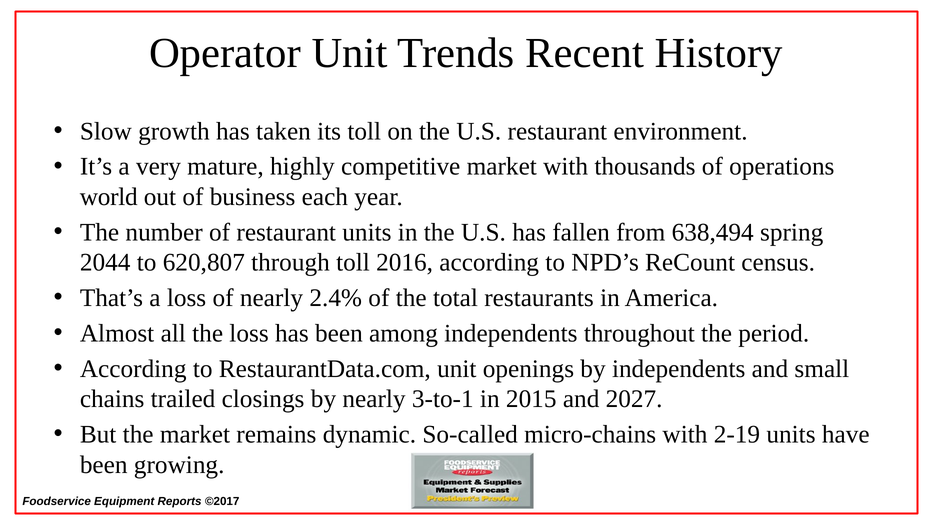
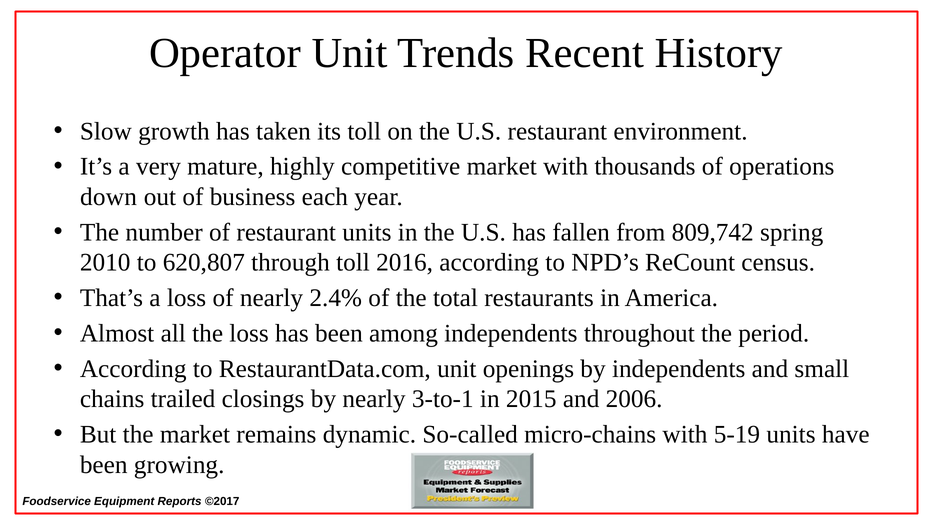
world: world -> down (109, 197)
638,494: 638,494 -> 809,742 (713, 232)
2044: 2044 -> 2010 (105, 263)
2027: 2027 -> 2006 (634, 399)
2-19: 2-19 -> 5-19 (737, 434)
